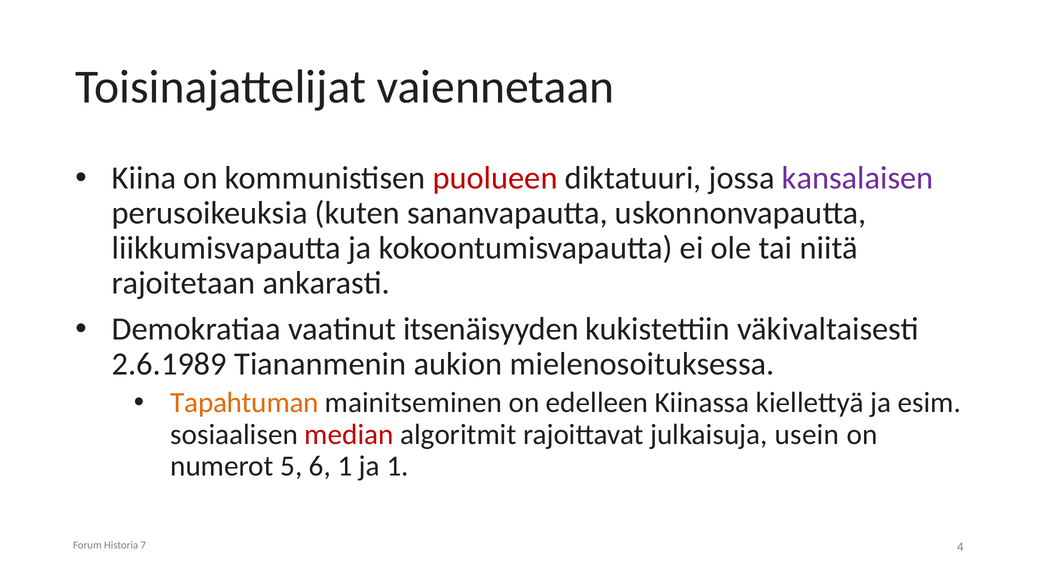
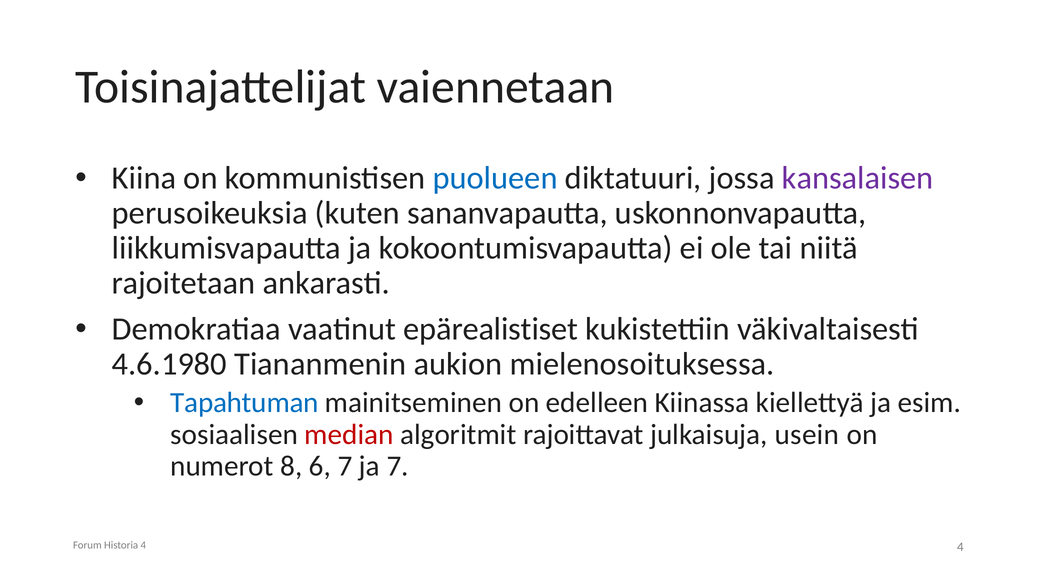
puolueen colour: red -> blue (495, 178)
itsenäisyyden: itsenäisyyden -> epärealistiset (491, 329)
2.6.1989: 2.6.1989 -> 4.6.1980 (169, 364)
Tapahtuman colour: orange -> blue (244, 403)
5: 5 -> 8 (291, 466)
6 1: 1 -> 7 (345, 466)
ja 1: 1 -> 7 (398, 466)
Historia 7: 7 -> 4 (143, 545)
